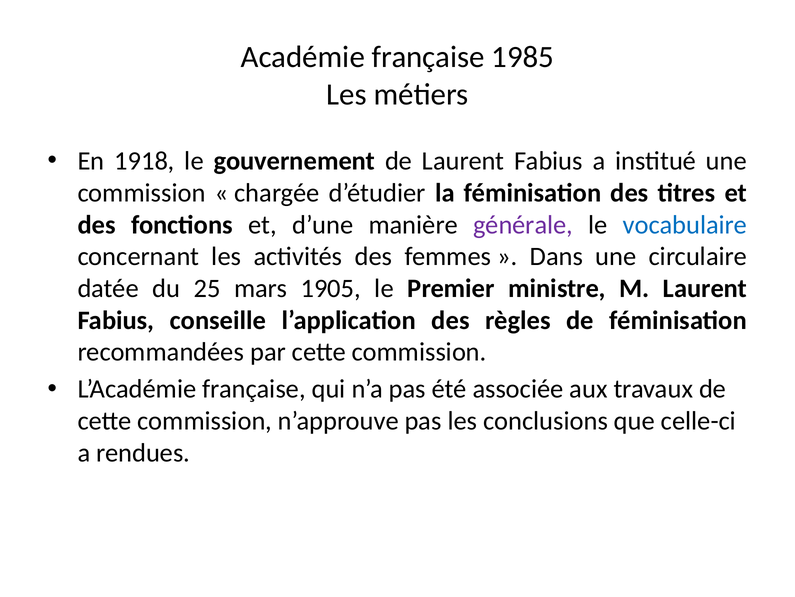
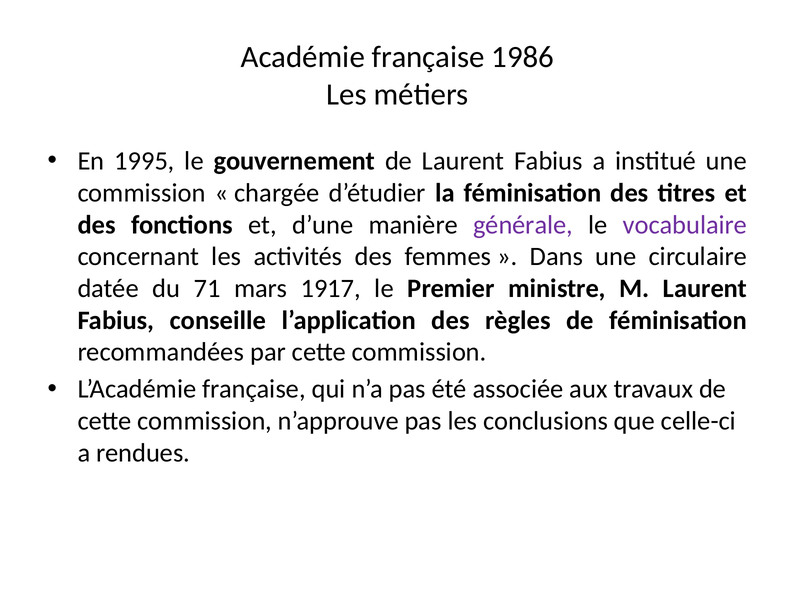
1985: 1985 -> 1986 (523, 57)
1918: 1918 -> 1995 (144, 161)
vocabulaire colour: blue -> purple (685, 224)
25: 25 -> 71 (207, 288)
1905: 1905 -> 1917 (331, 288)
